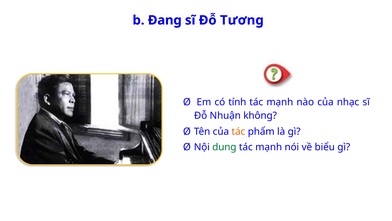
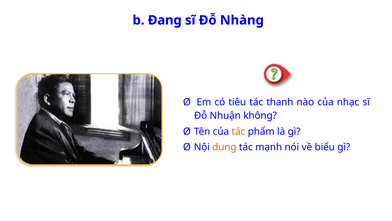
Tương: Tương -> Nhàng (242, 20)
tính: tính -> tiêu (237, 102)
mạnh: mạnh -> thanh (280, 102)
dung colour: green -> orange (224, 147)
